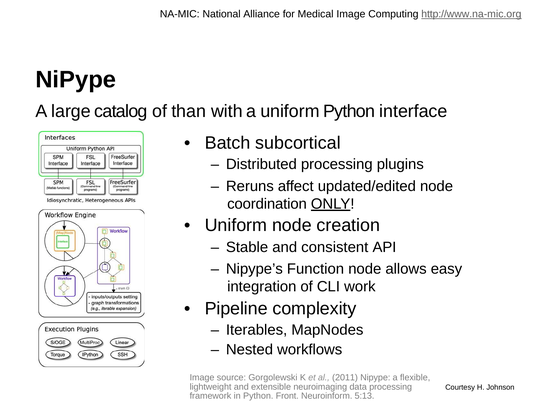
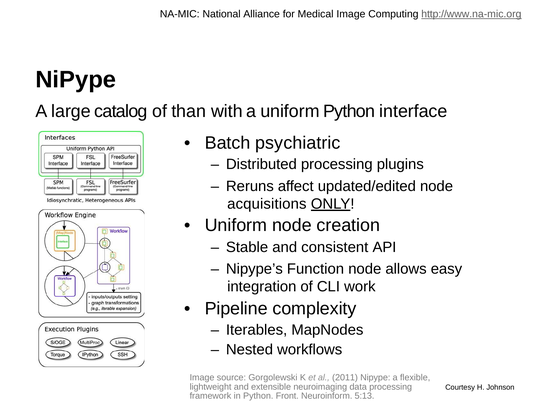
subcortical: subcortical -> psychiatric (298, 143)
coordination: coordination -> acquisitions (267, 204)
